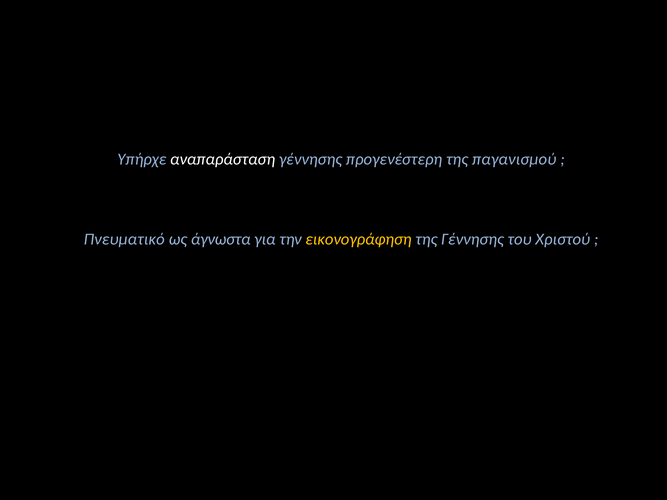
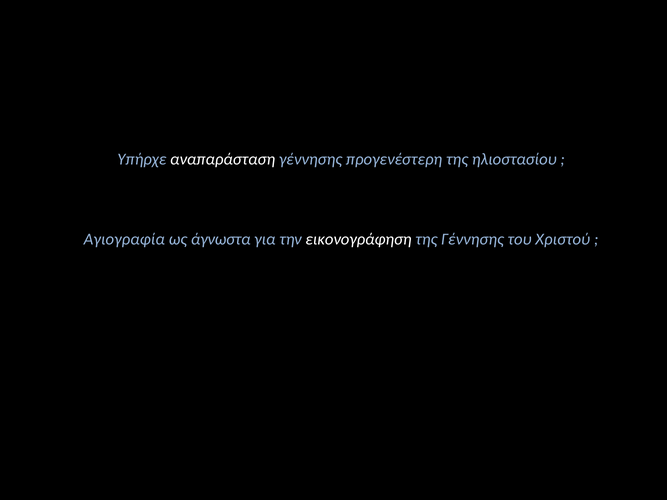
παγανισμού: παγανισμού -> ηλιοστασίου (514, 159)
Πνευματικό: Πνευματικό -> Αγιογραφία (124, 239)
εικονογράφηση colour: yellow -> white (358, 239)
